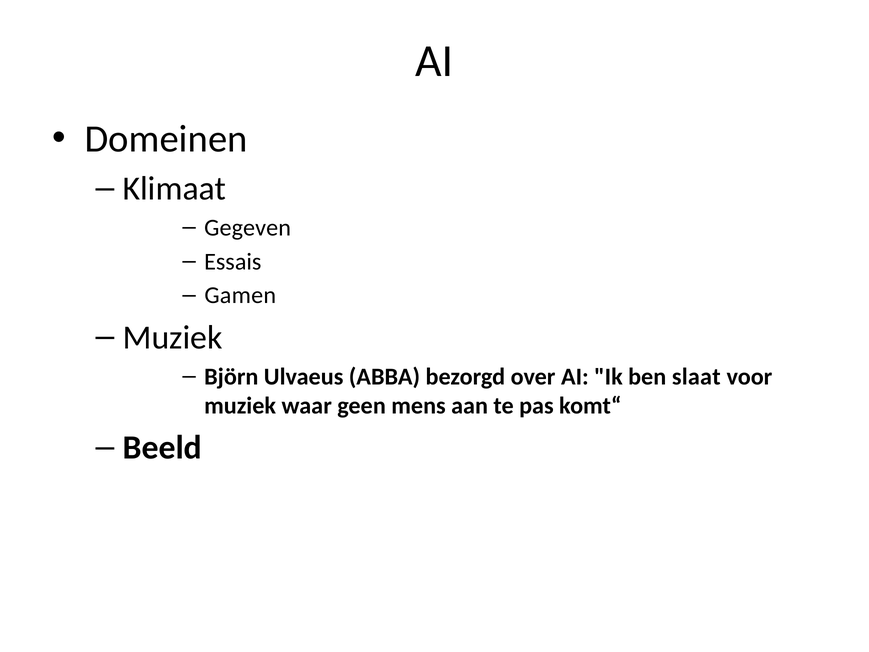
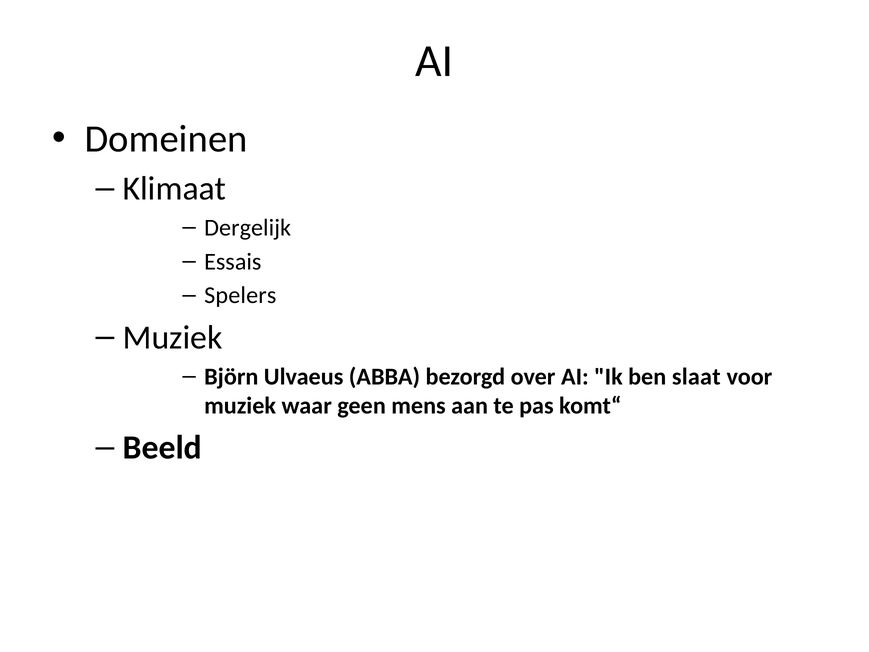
Gegeven: Gegeven -> Dergelijk (248, 228)
Gamen: Gamen -> Spelers (240, 295)
